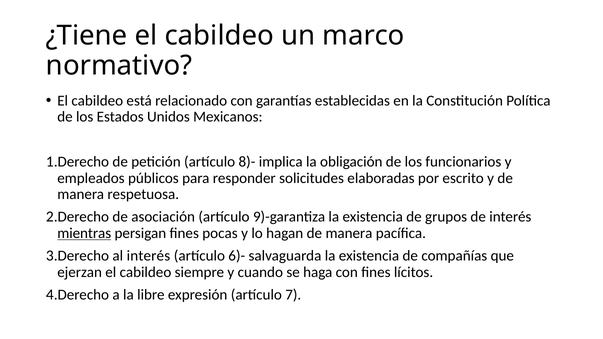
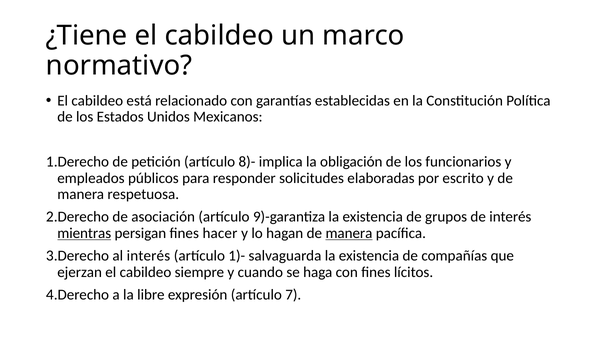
pocas: pocas -> hacer (220, 233)
manera underline: none -> present (349, 233)
6)-: 6)- -> 1)- (237, 256)
